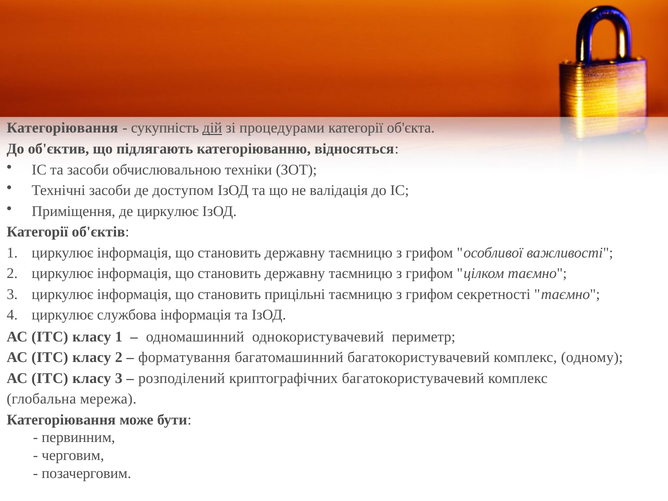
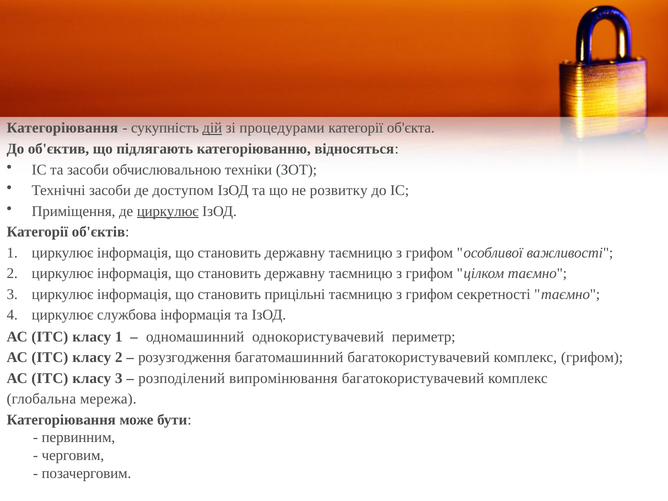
валідація: валідація -> розвитку (339, 190)
циркулює underline: none -> present (168, 211)
форматування: форматування -> розузгодження (184, 357)
комплекс одному: одному -> грифом (592, 357)
криптографічних: криптографічних -> випромінювання (283, 378)
